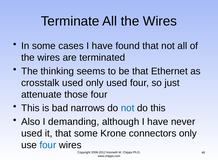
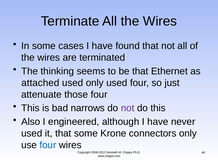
crosstalk: crosstalk -> attached (40, 83)
not colour: blue -> purple (128, 108)
demanding: demanding -> engineered (74, 121)
